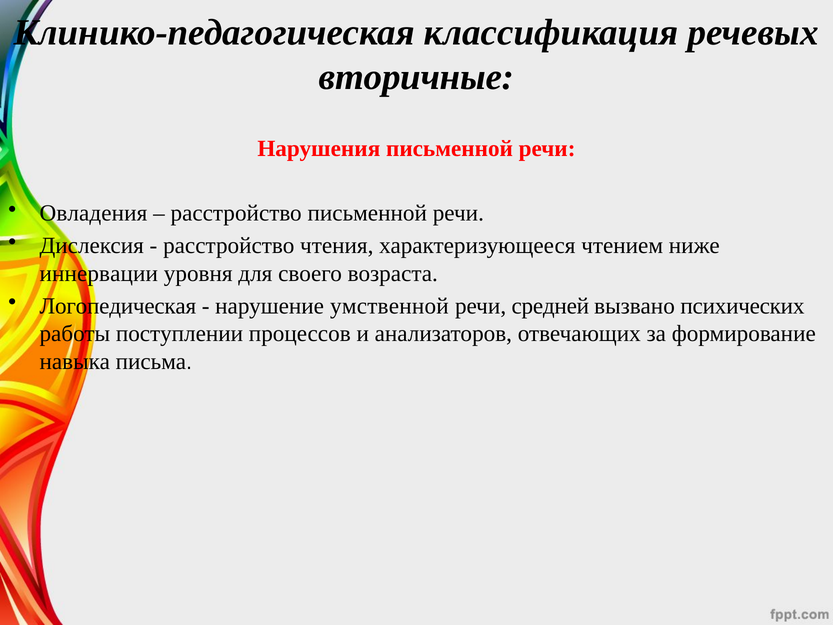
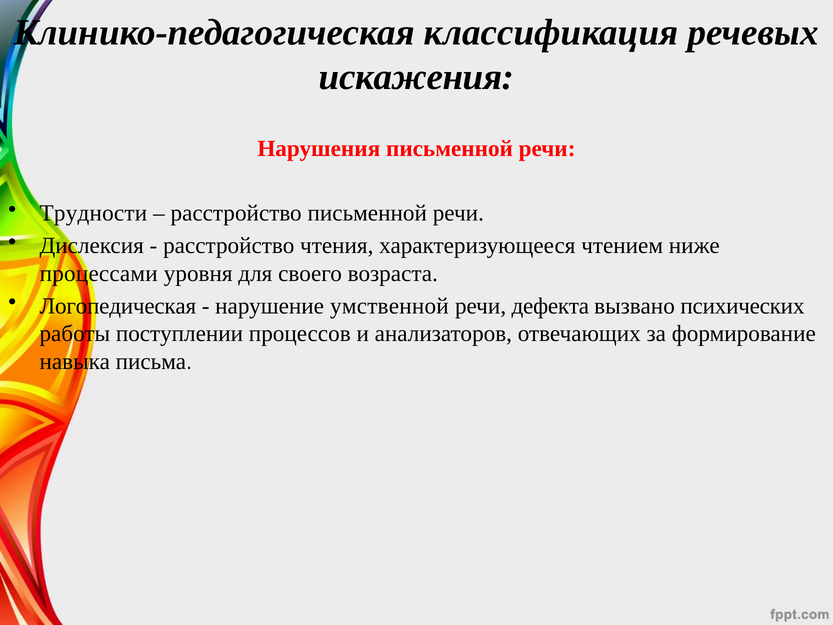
вторичные: вторичные -> искажения (417, 77)
Овладения: Овладения -> Трудности (93, 213)
иннервации: иннервации -> процессами (99, 273)
средней: средней -> дефекта (550, 306)
